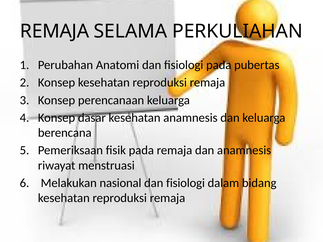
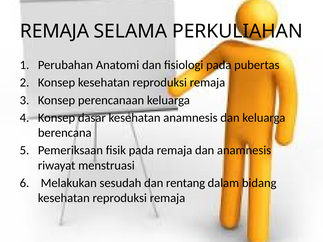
nasional: nasional -> sesudah (120, 183)
fisiologi: fisiologi -> rentang (186, 183)
